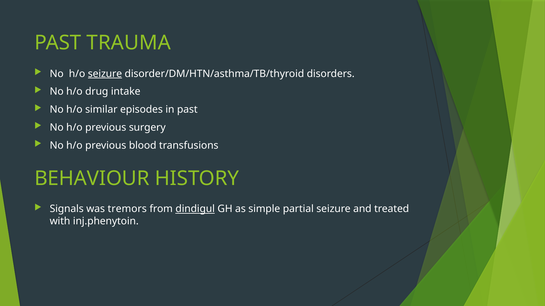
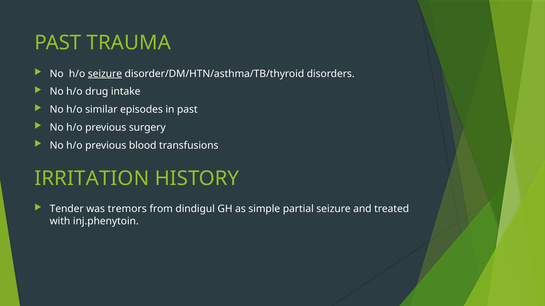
BEHAVIOUR: BEHAVIOUR -> IRRITATION (92, 179)
Signals: Signals -> Tender (67, 209)
dindigul underline: present -> none (195, 209)
